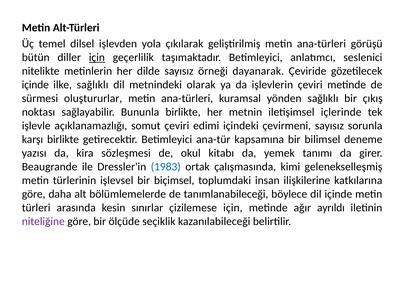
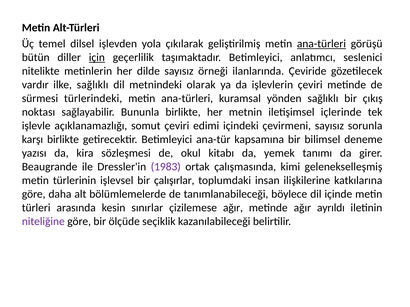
ana-türleri underline: none -> present (321, 44)
dayanarak: dayanarak -> ilanlarında (258, 71)
içinde: içinde -> vardır (35, 85)
oluştururlar: oluştururlar -> türlerindeki (93, 99)
1983 colour: blue -> purple (166, 167)
biçimsel: biçimsel -> çalışırlar (174, 181)
çizilemese için: için -> ağır (233, 208)
